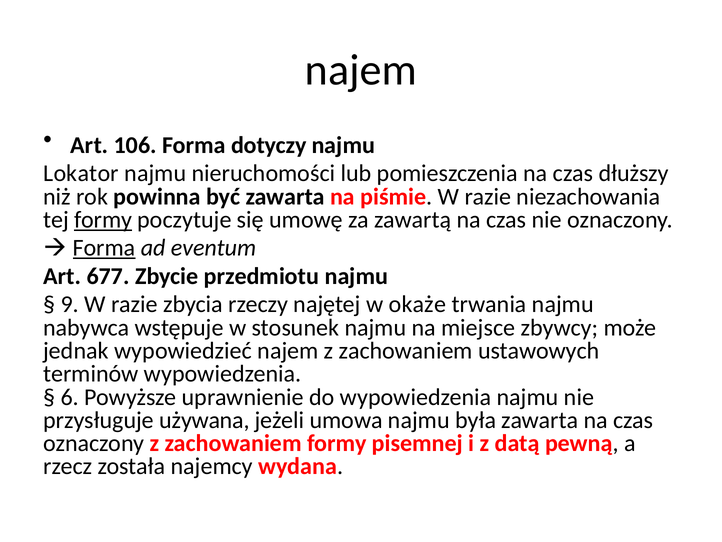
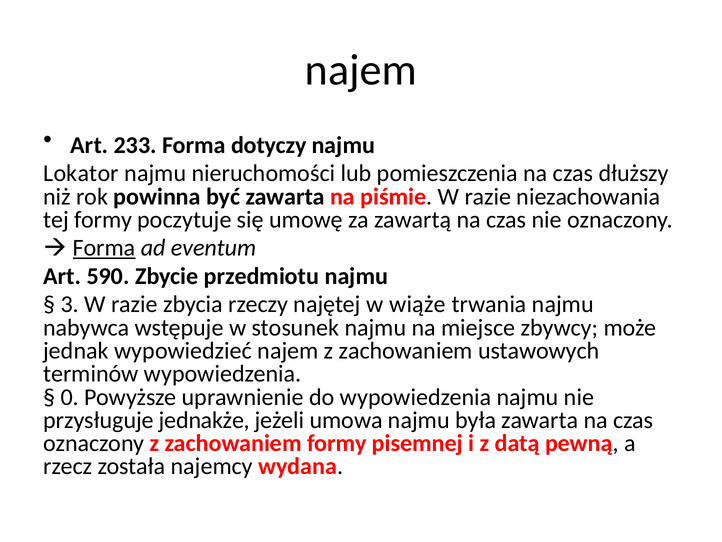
106: 106 -> 233 (135, 145)
formy underline: present -> none (103, 220)
677: 677 -> 590 (108, 276)
9: 9 -> 3 (70, 304)
okaże: okaże -> wiąże (417, 304)
6: 6 -> 0 (70, 397)
używana: używana -> jednakże (204, 420)
